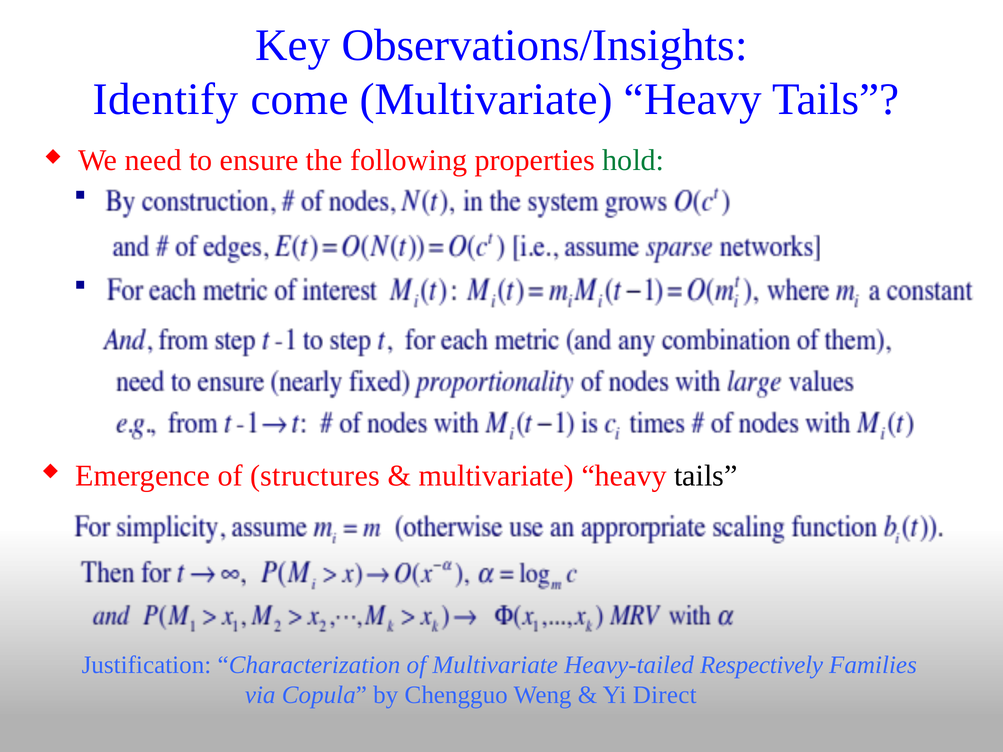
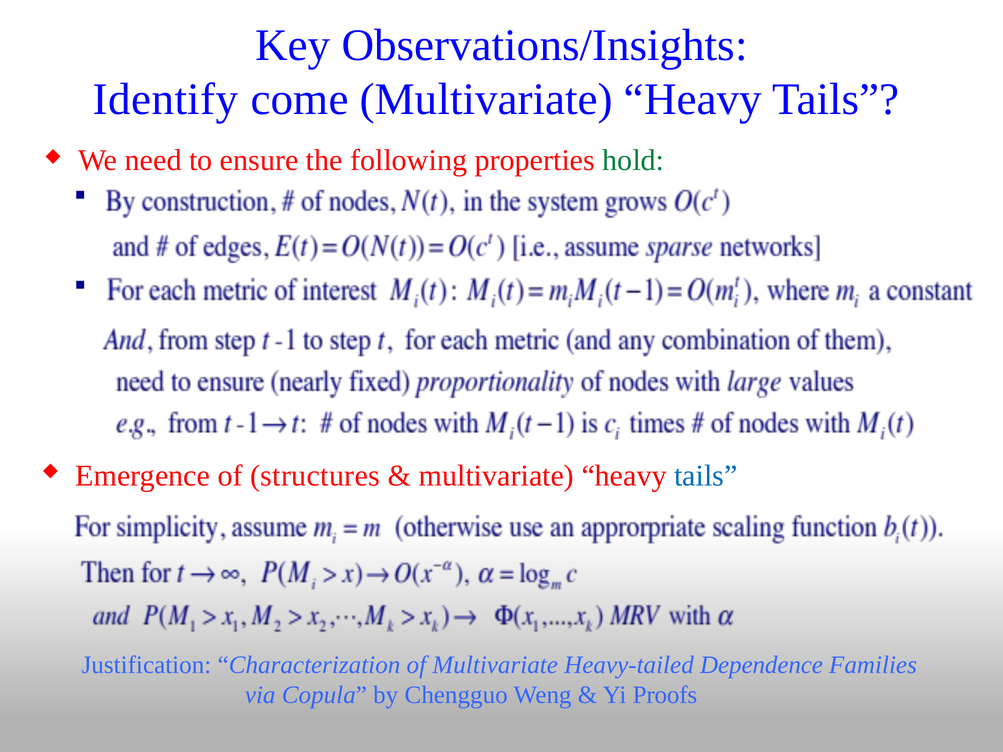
tails colour: black -> blue (706, 476)
Respectively: Respectively -> Dependence (762, 665)
Direct: Direct -> Proofs (665, 695)
